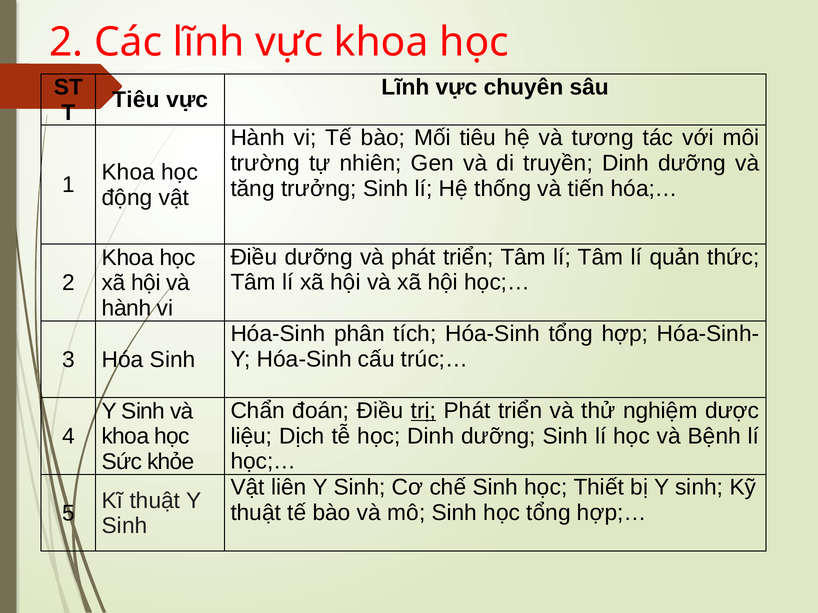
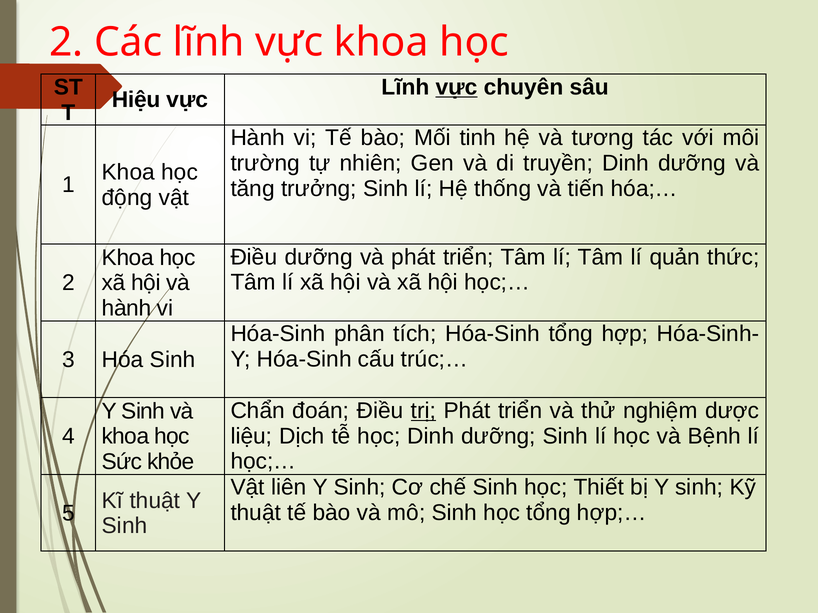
vực underline: none -> present (456, 87)
Tiêu: Tiêu -> Hiệu (136, 100)
Mối tiêu: tiêu -> tinh (478, 138)
